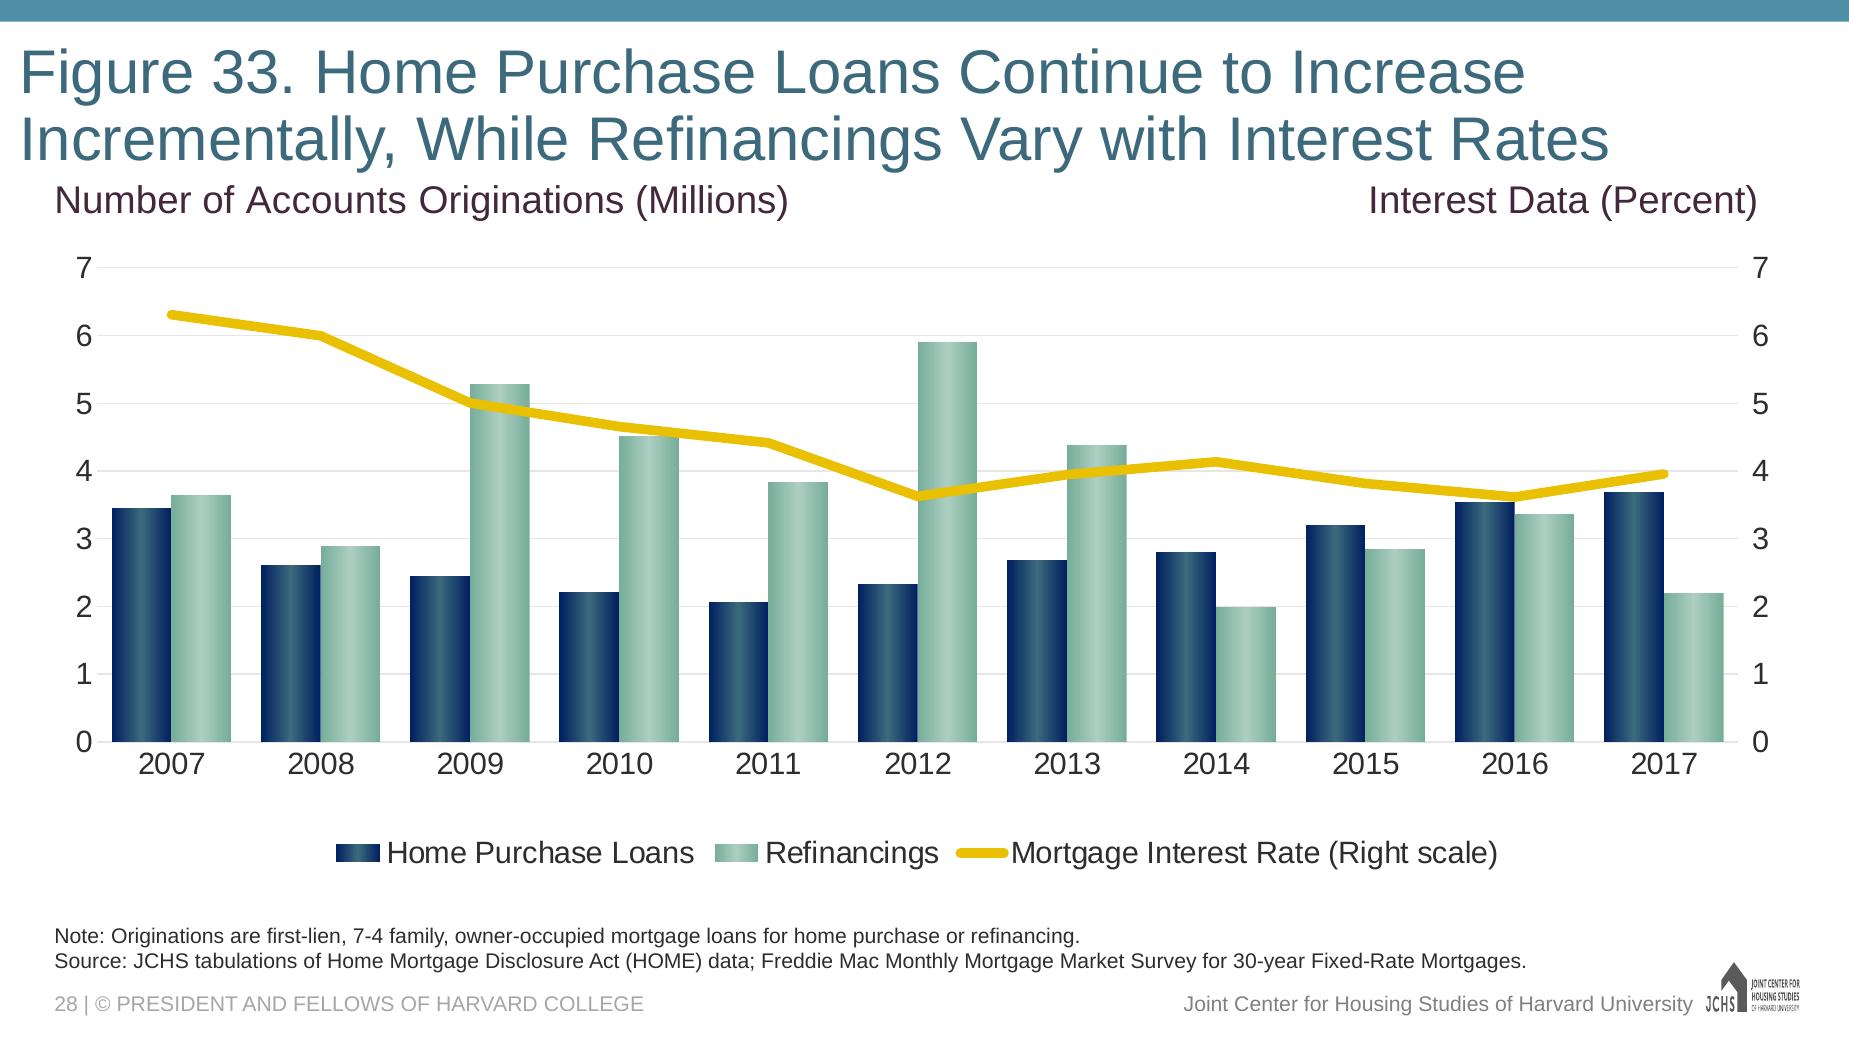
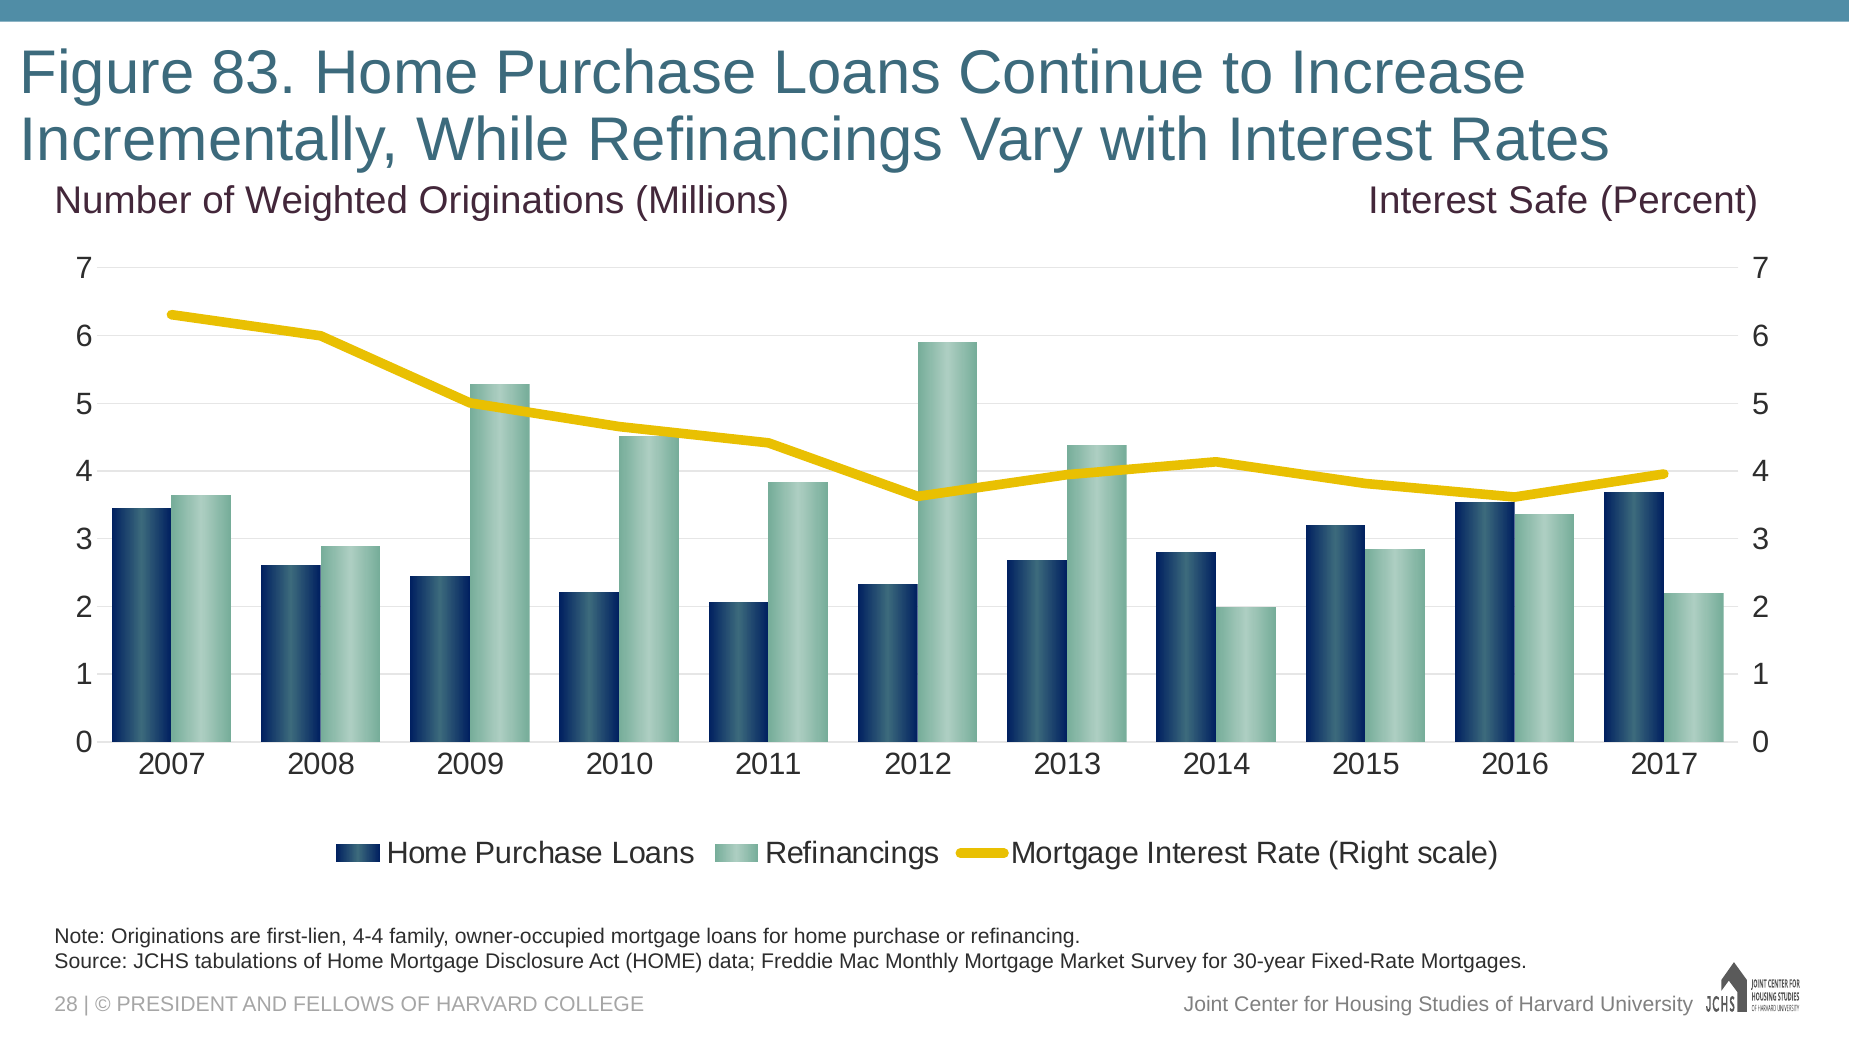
33: 33 -> 83 (254, 73)
Accounts: Accounts -> Weighted (327, 201)
Interest Data: Data -> Safe (1548, 201)
7-4: 7-4 -> 4-4 (368, 936)
